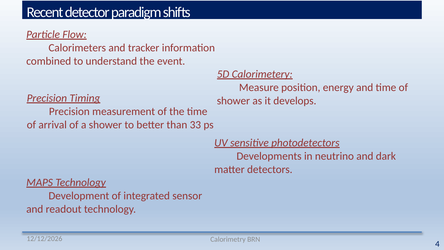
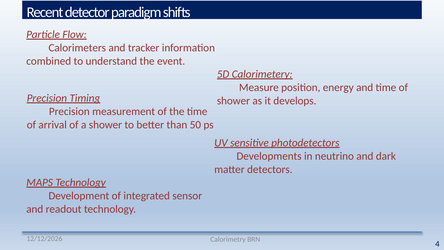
33: 33 -> 50 (195, 125)
